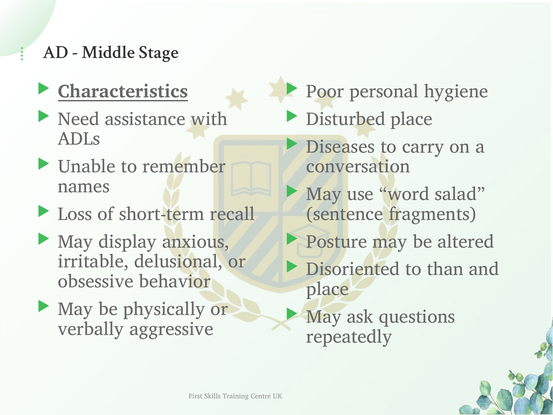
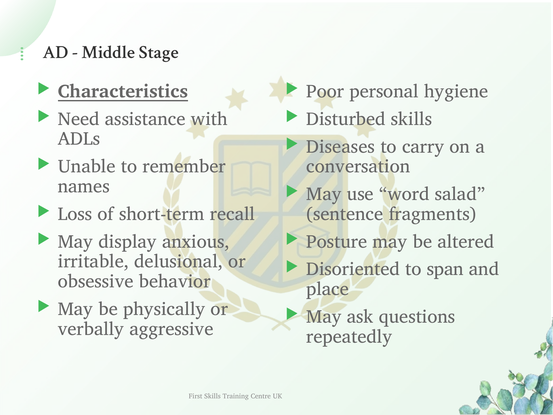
Disturbed place: place -> skills (411, 119)
than: than -> span (445, 269)
